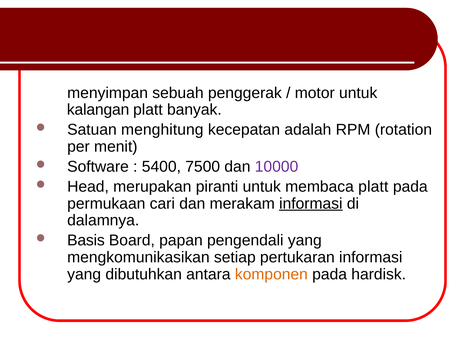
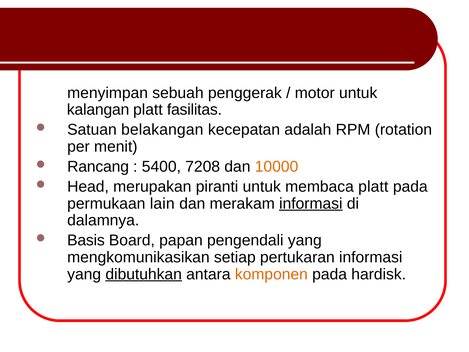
banyak: banyak -> fasilitas (194, 110)
menghitung: menghitung -> belakangan (162, 130)
Software: Software -> Rancang (98, 167)
7500: 7500 -> 7208 (203, 167)
10000 colour: purple -> orange (277, 167)
cari: cari -> lain (162, 203)
dibutuhkan underline: none -> present (144, 274)
